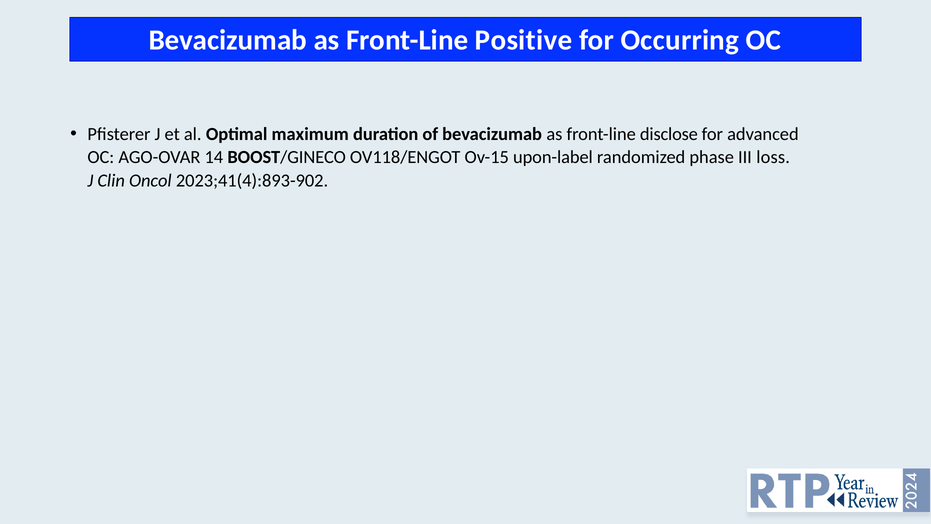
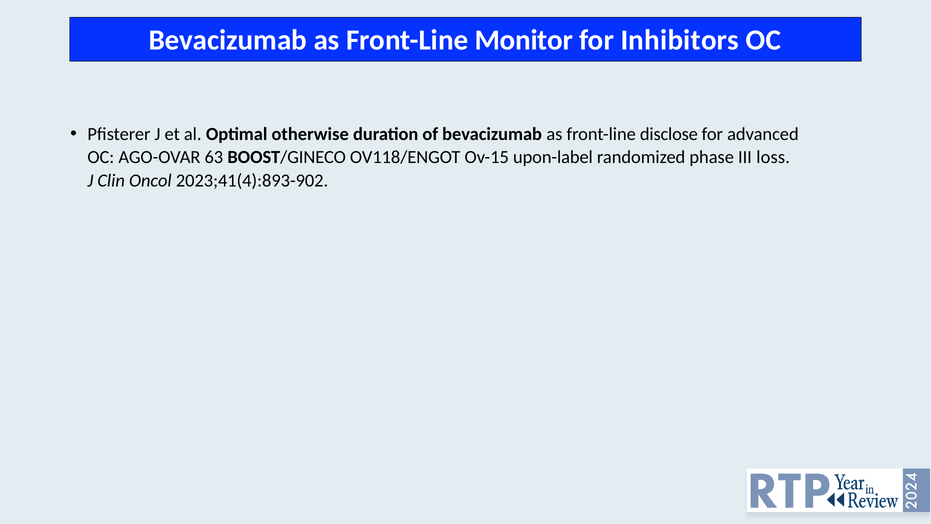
Positive: Positive -> Monitor (524, 40)
Occurring: Occurring -> Inhibitors (680, 40)
maximum: maximum -> otherwise (310, 134)
14: 14 -> 63 (214, 157)
